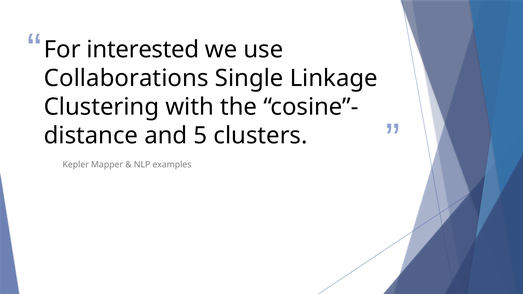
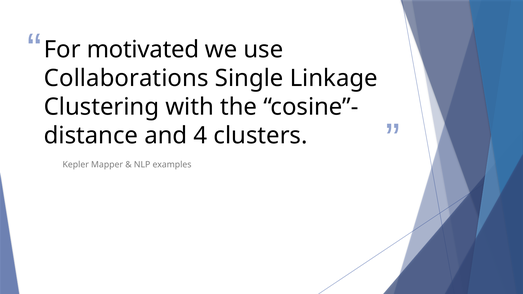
interested: interested -> motivated (143, 50)
5: 5 -> 4 (200, 136)
